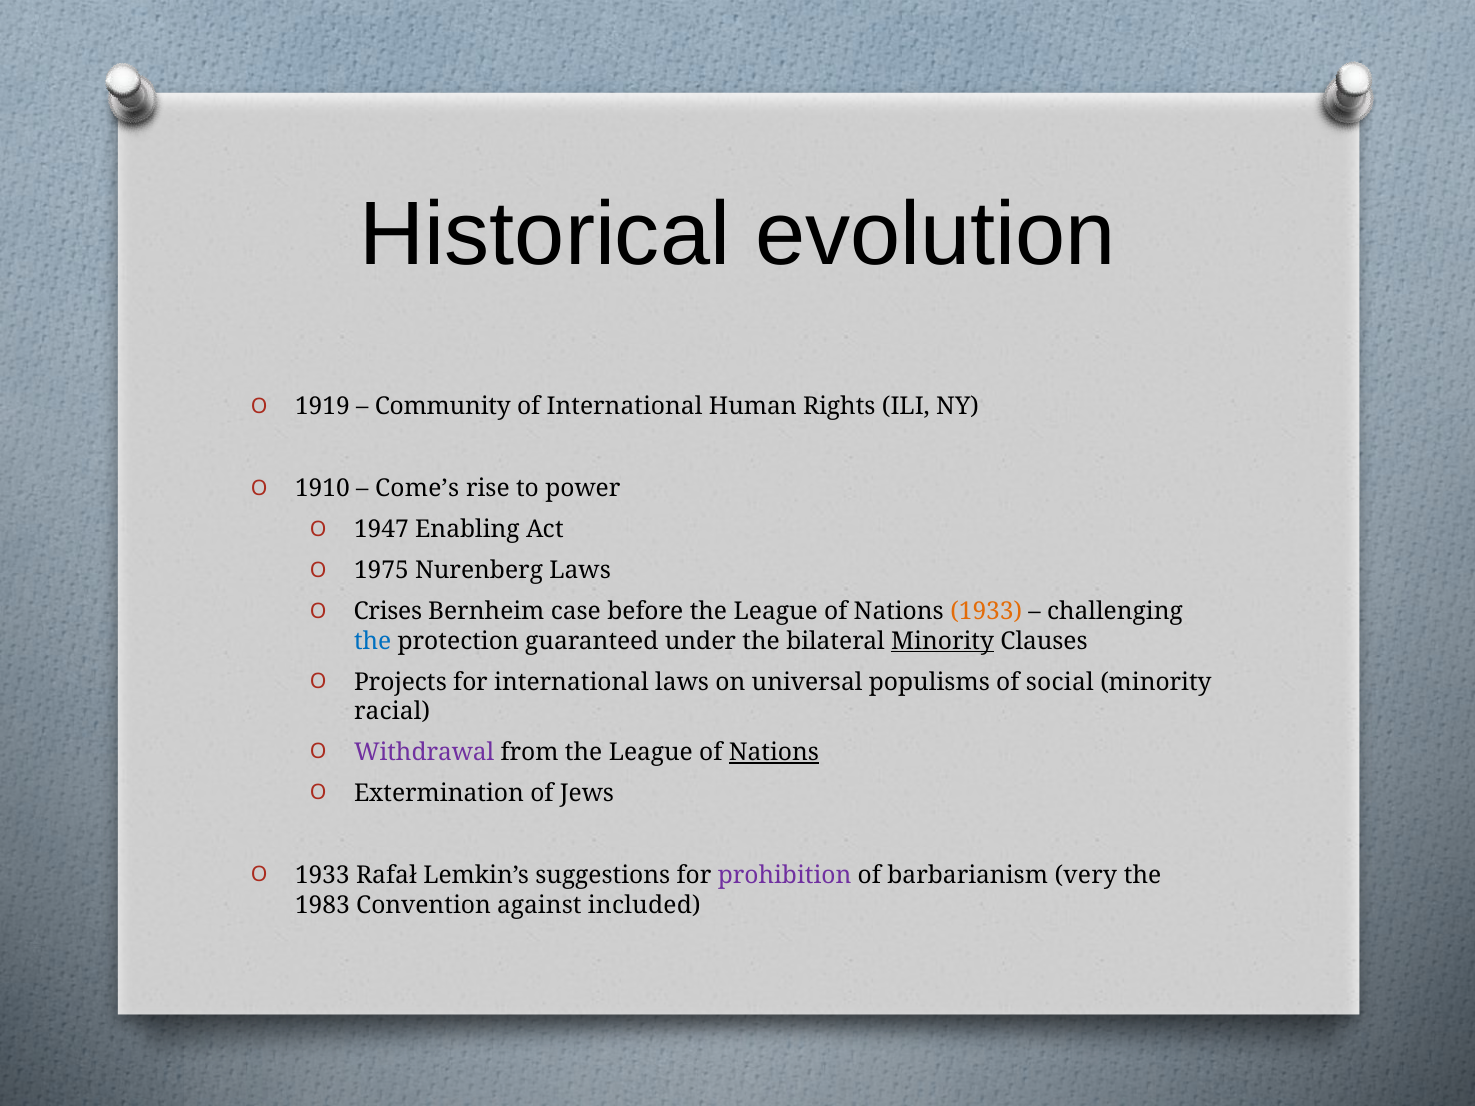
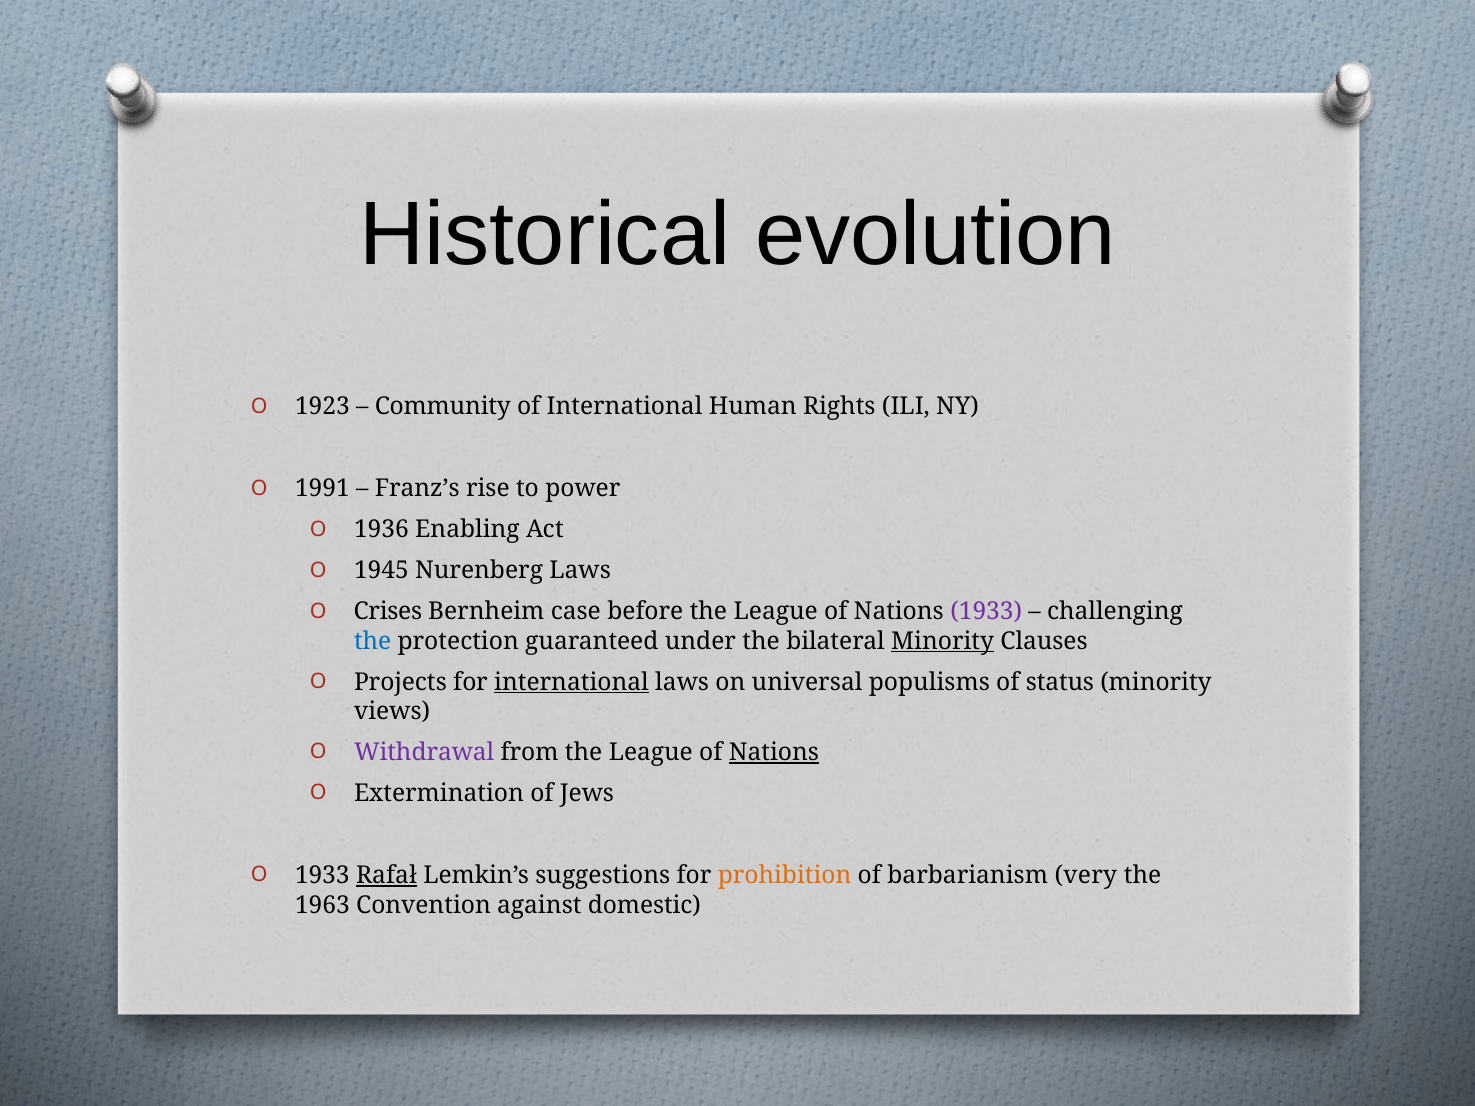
1919: 1919 -> 1923 (322, 407)
1910: 1910 -> 1991 (322, 489)
Come’s: Come’s -> Franz’s (417, 489)
1947: 1947 -> 1936 (381, 530)
1975: 1975 -> 1945 (381, 571)
1933 colour: orange -> purple (986, 612)
international underline: none -> present (572, 682)
social: social -> status (1060, 682)
racial: racial -> views (392, 712)
Rafał underline: none -> present (386, 876)
prohibition colour: purple -> orange (785, 876)
1983: 1983 -> 1963 (322, 905)
included: included -> domestic (644, 905)
